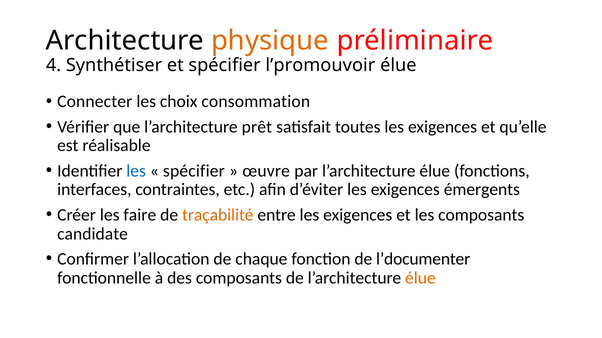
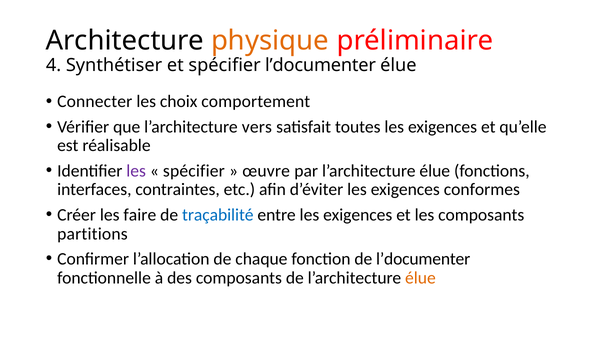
spécifier l’promouvoir: l’promouvoir -> l’documenter (321, 66)
consommation: consommation -> comportement (256, 102)
prêt: prêt -> vers (257, 127)
les colour: blue -> purple (136, 171)
émergents: émergents -> conformes (482, 190)
traçabilité colour: orange -> blue (218, 215)
candidate: candidate -> partitions (92, 234)
